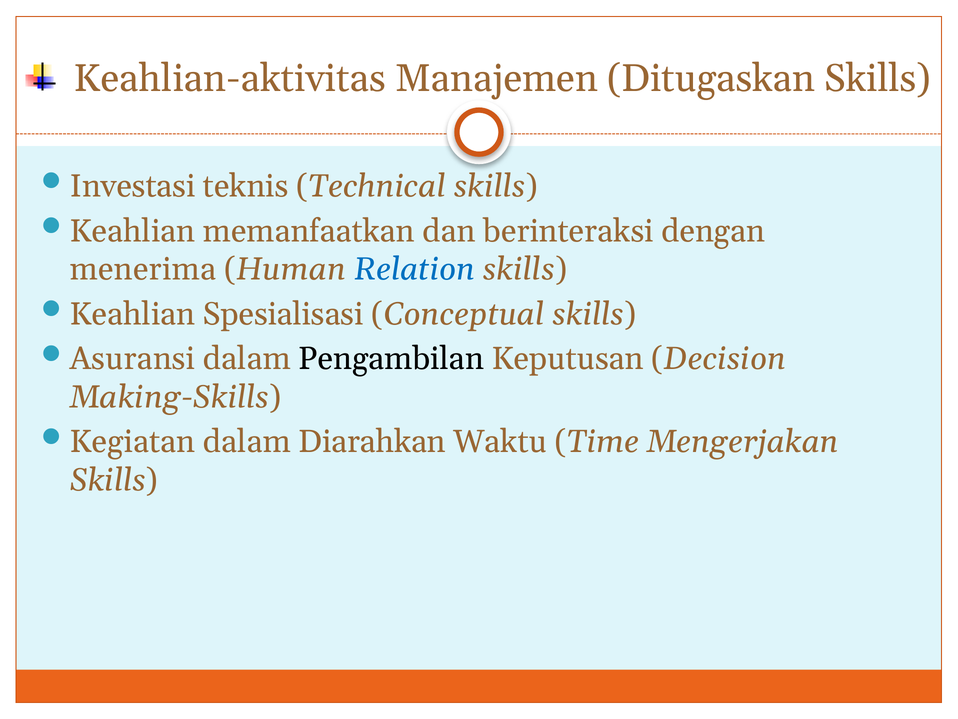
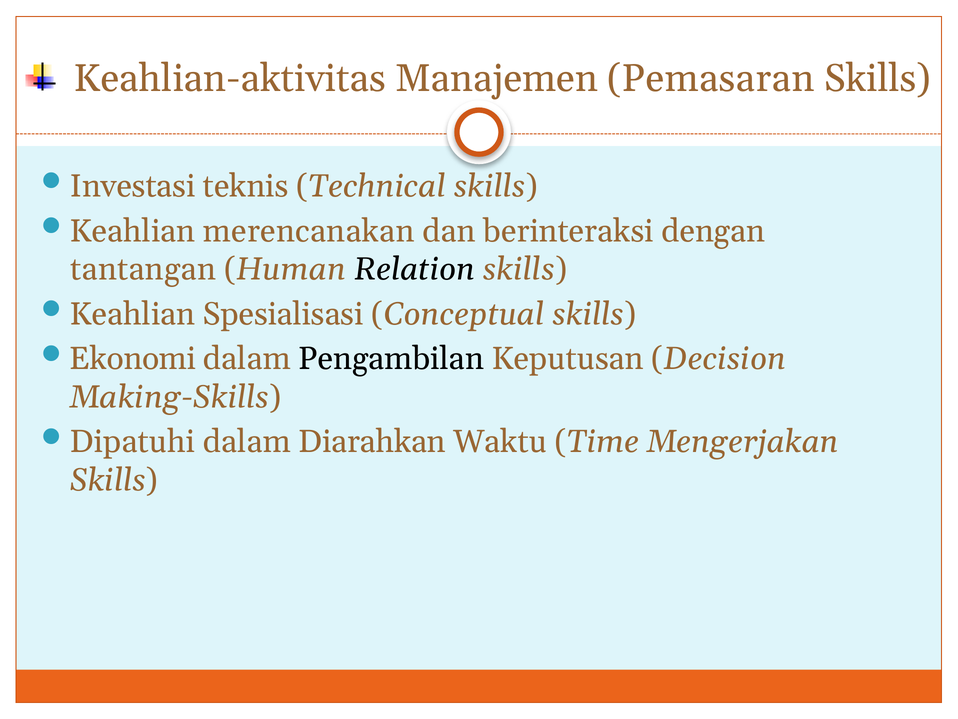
Ditugaskan: Ditugaskan -> Pemasaran (711, 78)
memanfaatkan: memanfaatkan -> merencanakan (309, 231)
menerima: menerima -> tantangan (143, 269)
Relation colour: blue -> black (414, 269)
Asuransi: Asuransi -> Ekonomi (133, 359)
Kegiatan: Kegiatan -> Dipatuhi (133, 442)
